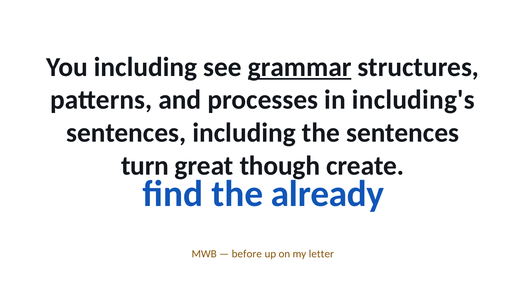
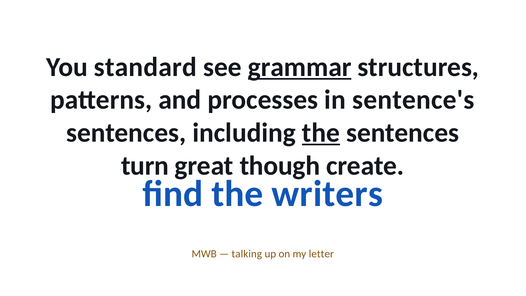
You including: including -> standard (145, 67)
including's: including's -> sentence's (413, 100)
the underline: none -> present (321, 133)
already: already -> writers (327, 194)
before: before -> talking (247, 254)
